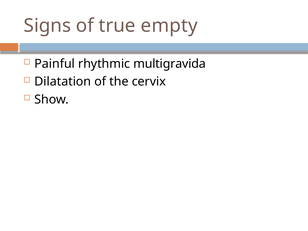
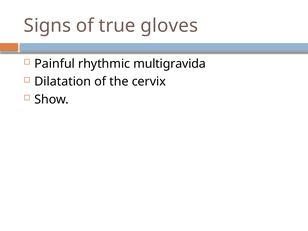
empty: empty -> gloves (169, 26)
